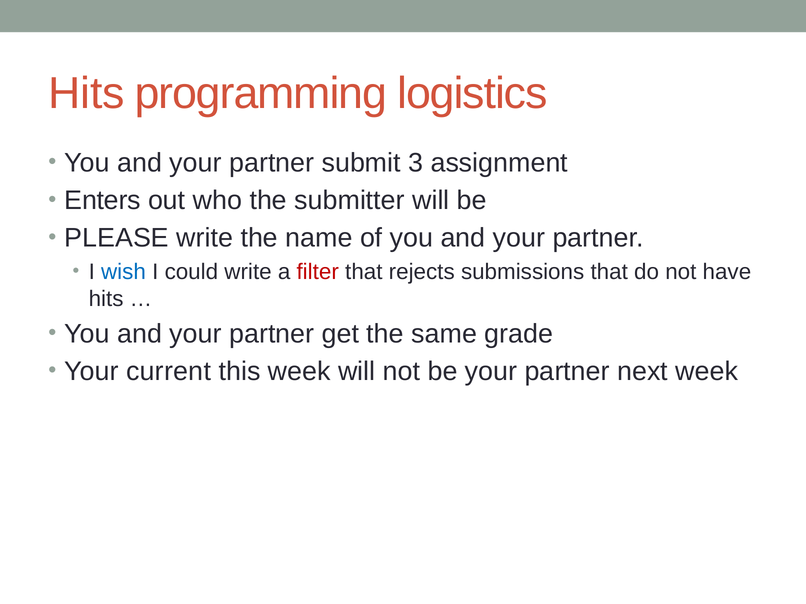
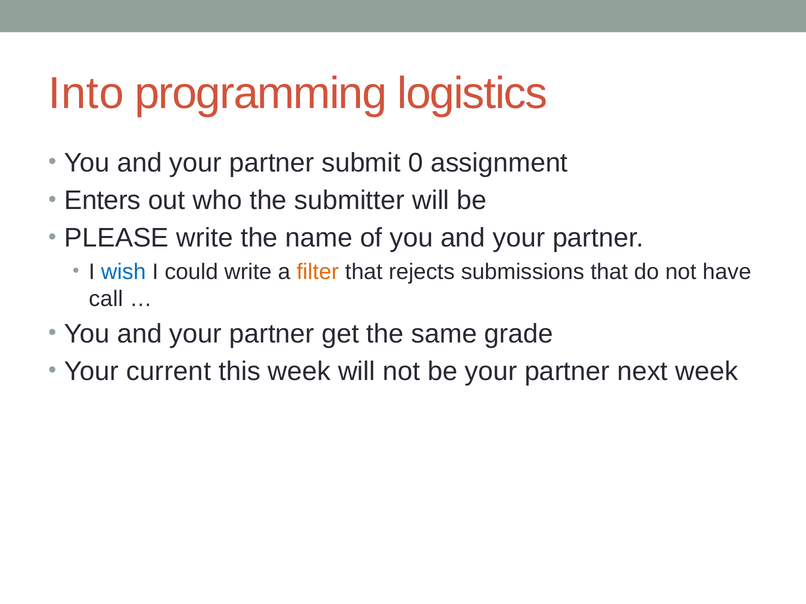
Hits: Hits -> Into (86, 94)
3: 3 -> 0 (416, 163)
filter colour: red -> orange (318, 272)
hits: hits -> call (106, 299)
